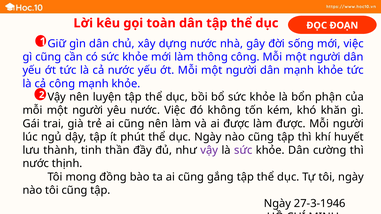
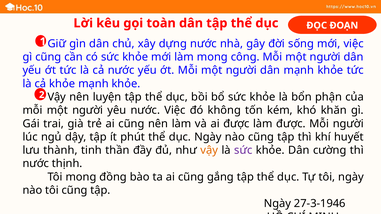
làm thông: thông -> mong (212, 57)
cả công: công -> khỏe (62, 84)
vậy colour: purple -> orange (209, 150)
